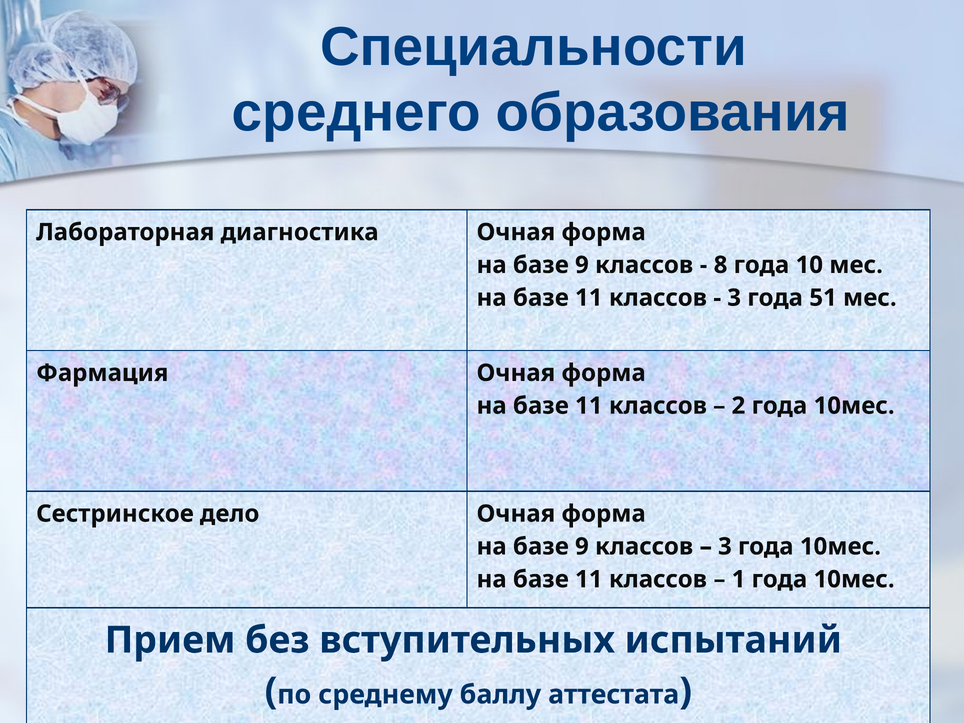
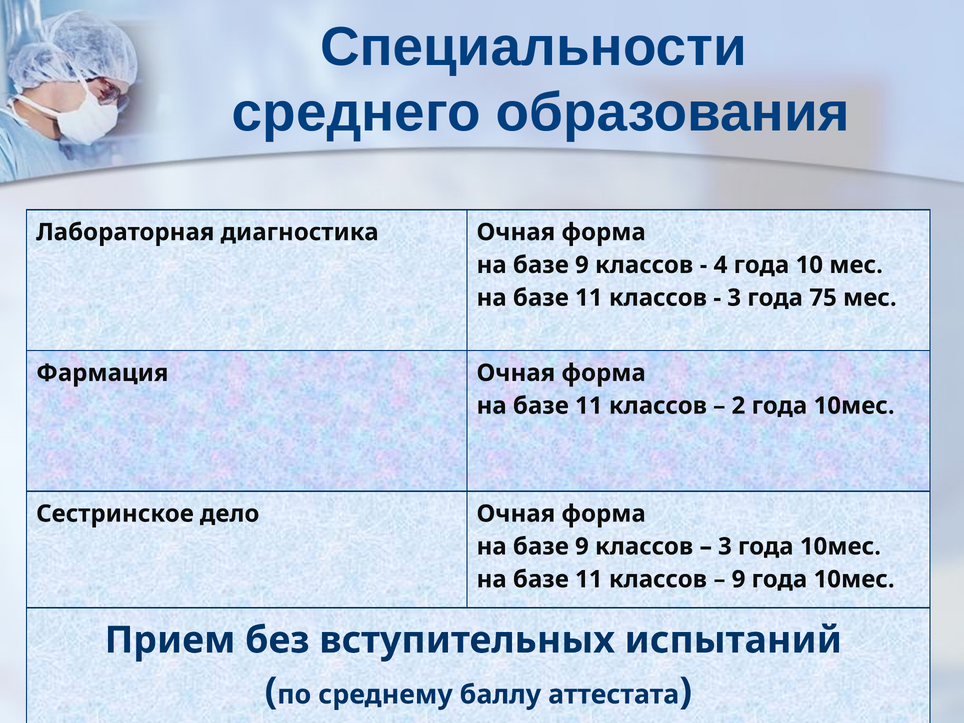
8: 8 -> 4 (721, 265)
51: 51 -> 75 (823, 298)
1: 1 -> 9 (739, 579)
